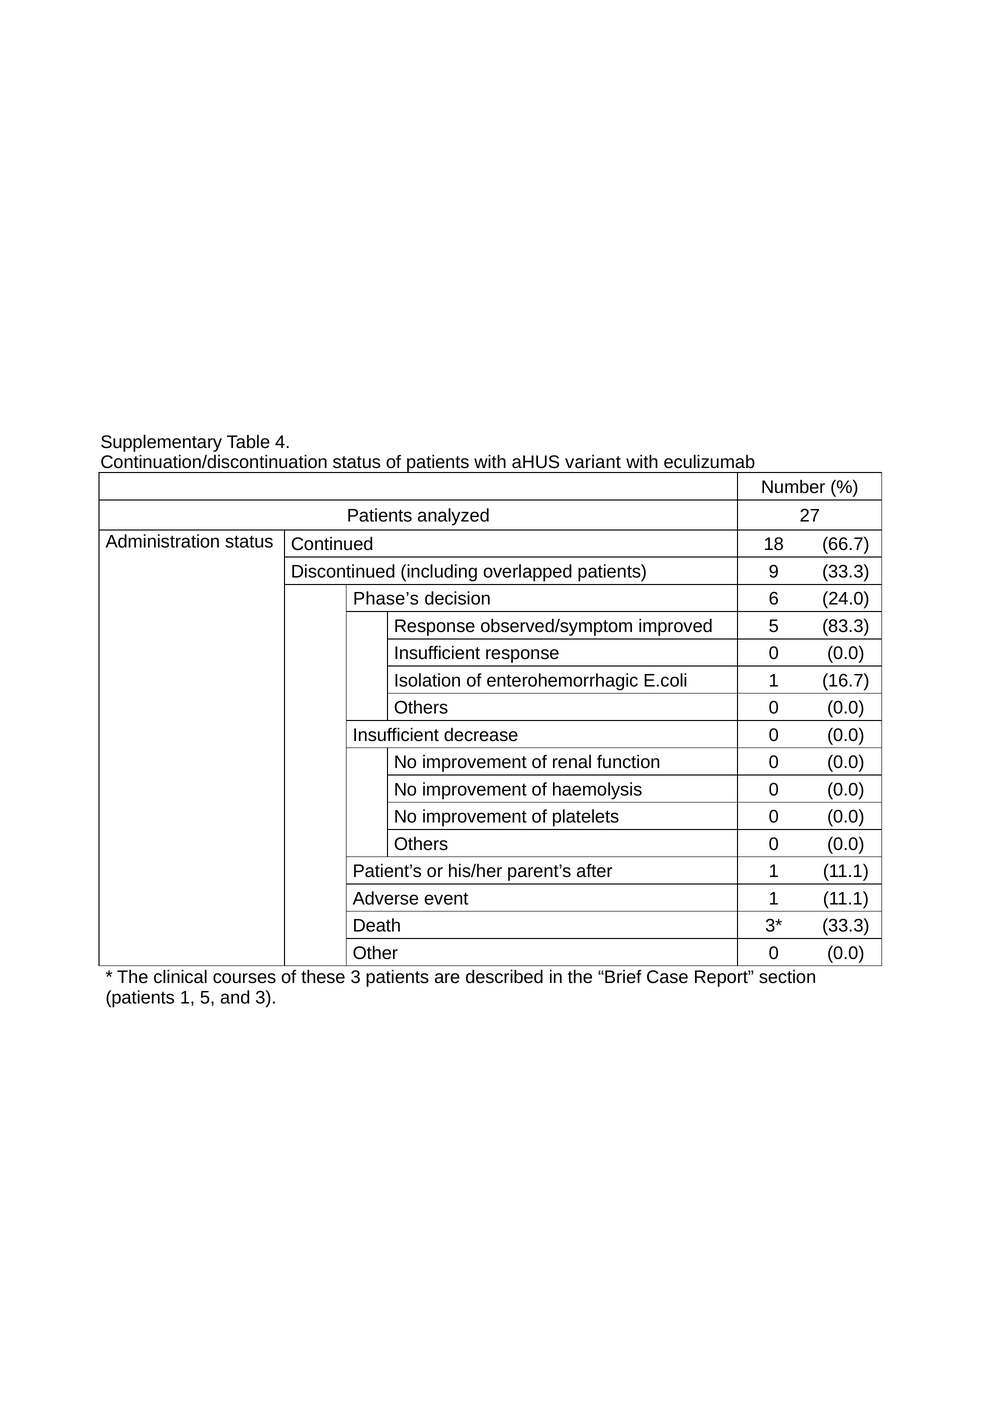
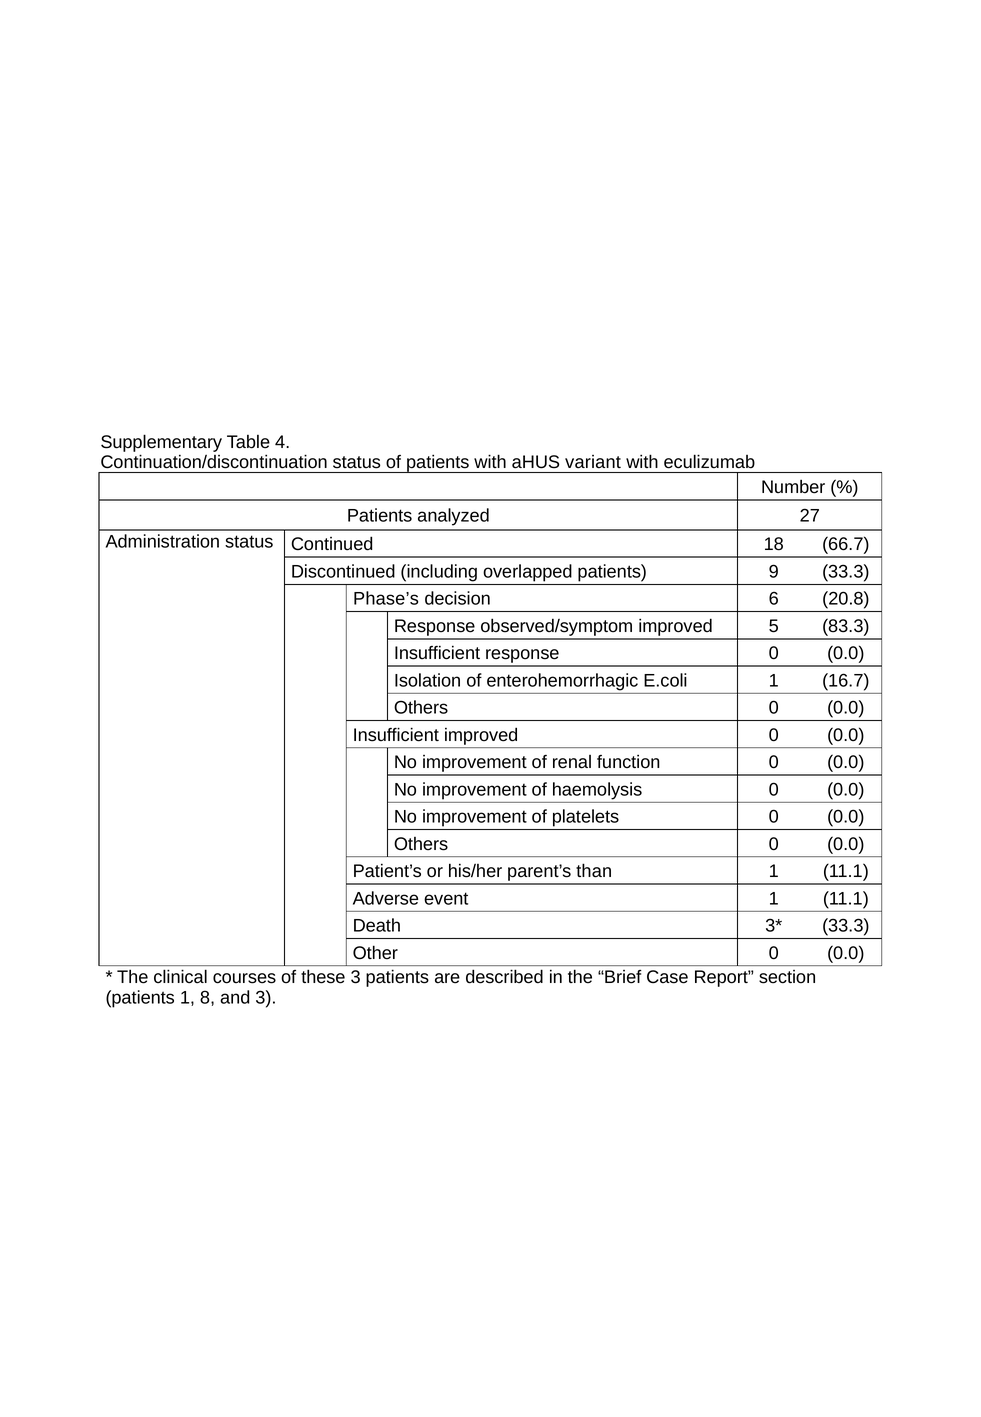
24.0: 24.0 -> 20.8 (846, 599)
Insufficient decrease: decrease -> improved (481, 735)
after: after -> than (594, 871)
1 5: 5 -> 8 (208, 998)
